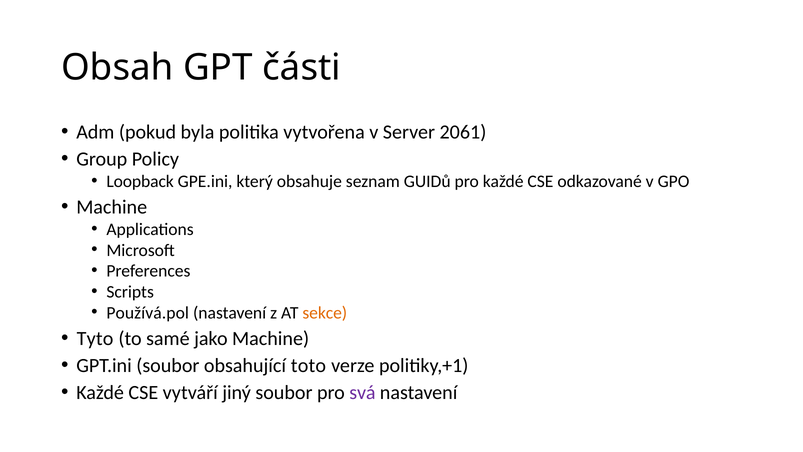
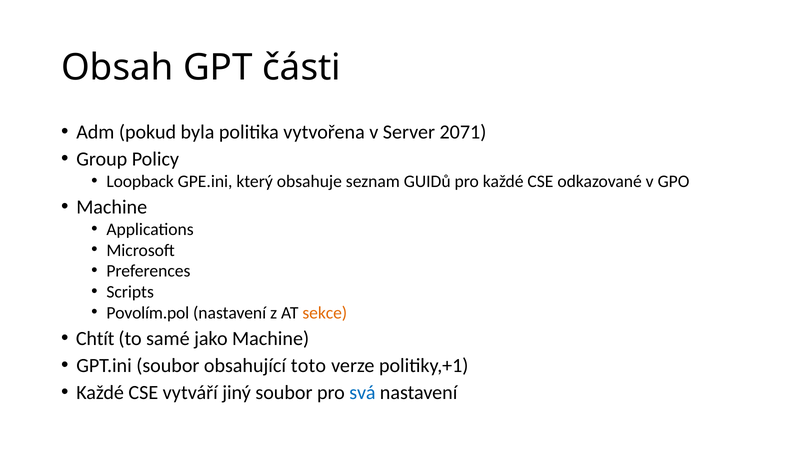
2061: 2061 -> 2071 (463, 132)
Používá.pol: Používá.pol -> Povolím.pol (148, 313)
Tyto: Tyto -> Chtít (95, 338)
svá colour: purple -> blue (362, 392)
